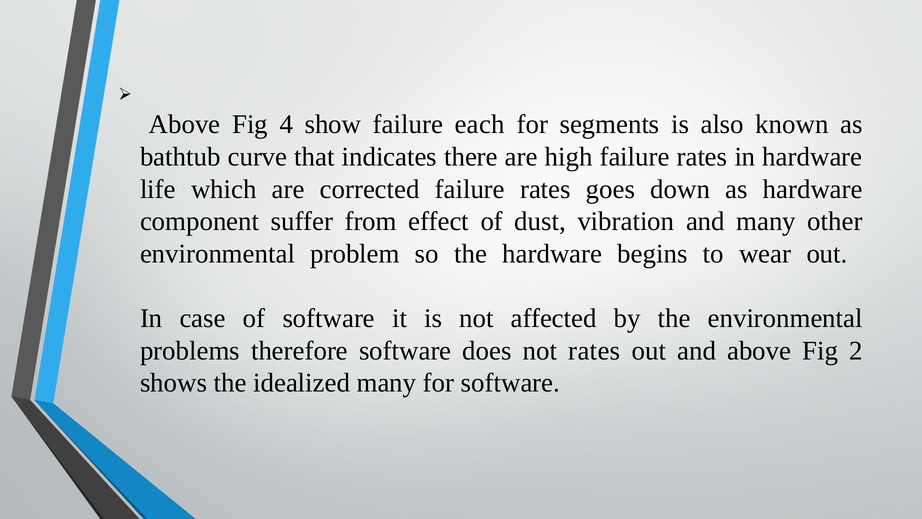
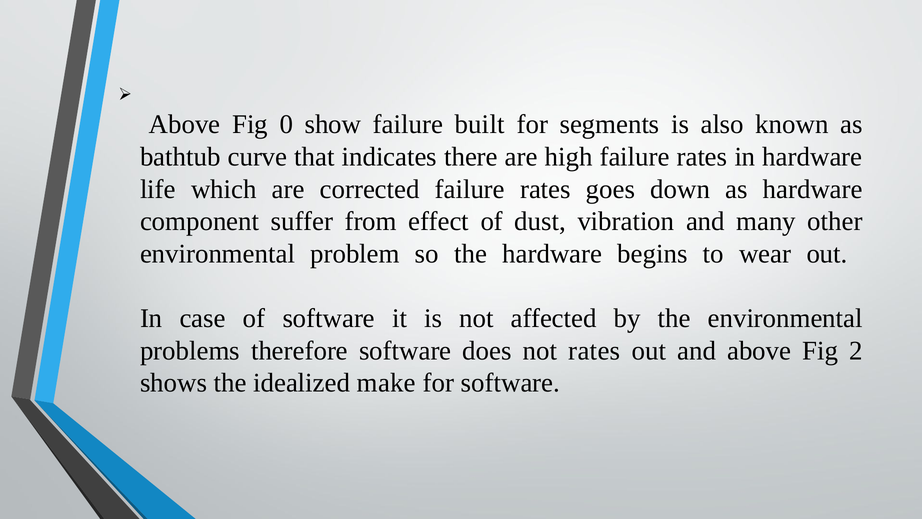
4: 4 -> 0 (286, 124)
each: each -> built (480, 124)
idealized many: many -> make (386, 383)
